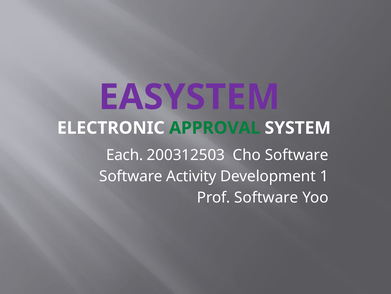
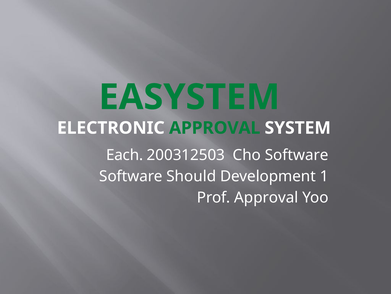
EASYSTEM colour: purple -> green (189, 97)
Activity: Activity -> Should (191, 176)
Prof Software: Software -> Approval (266, 197)
